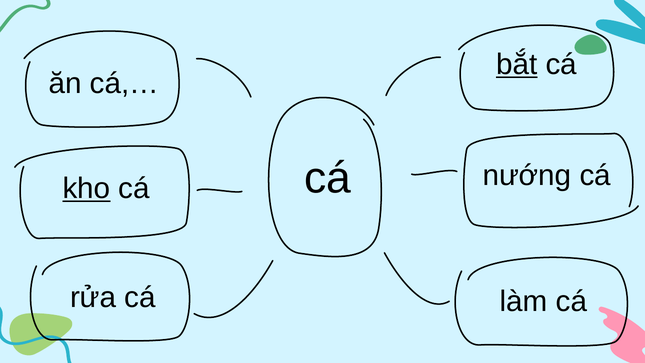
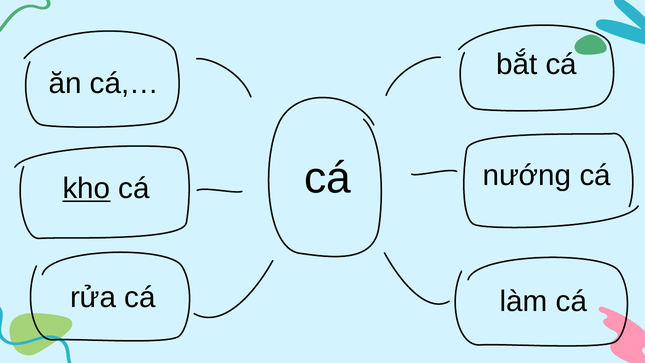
bắt underline: present -> none (517, 65)
